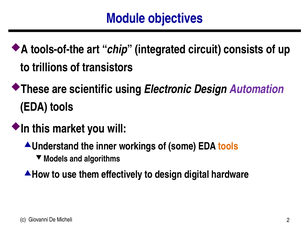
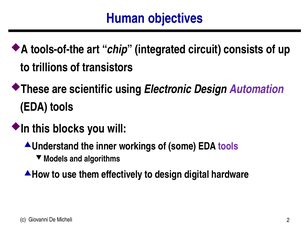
Module: Module -> Human (126, 18)
market: market -> blocks (69, 129)
tools colour: orange -> purple (228, 146)
